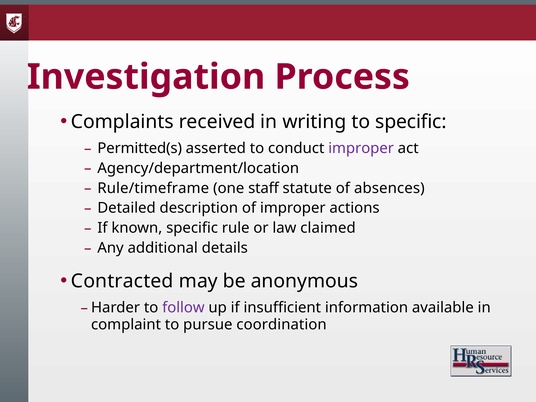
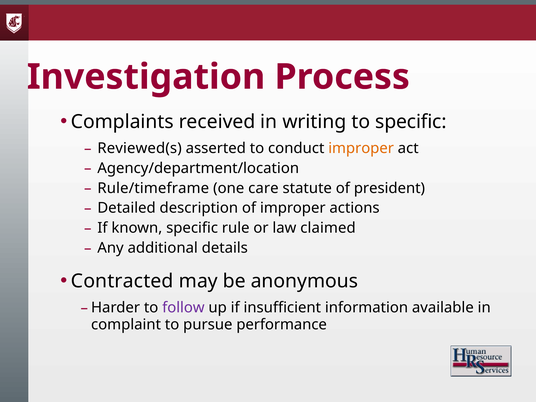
Permitted(s: Permitted(s -> Reviewed(s (140, 148)
improper colour: purple -> orange (361, 148)
staff: staff -> care (263, 188)
absences: absences -> president (389, 188)
coordination: coordination -> performance (282, 325)
